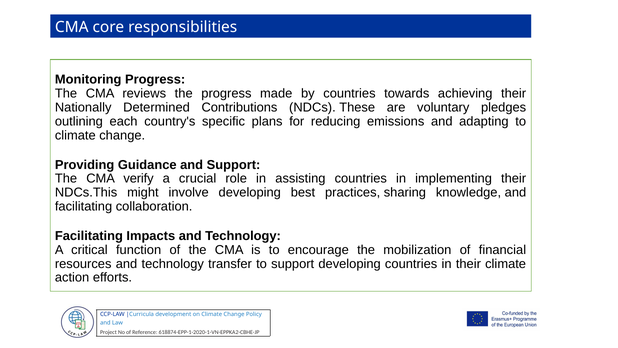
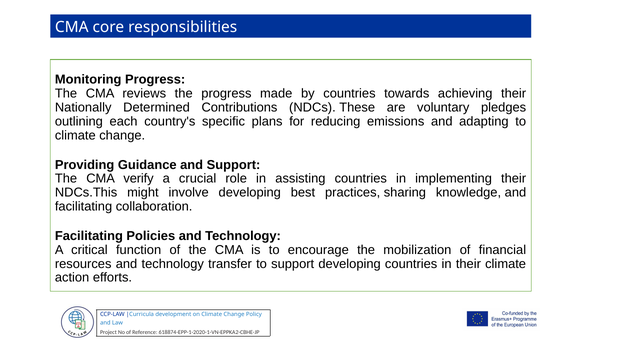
Impacts: Impacts -> Policies (151, 236)
